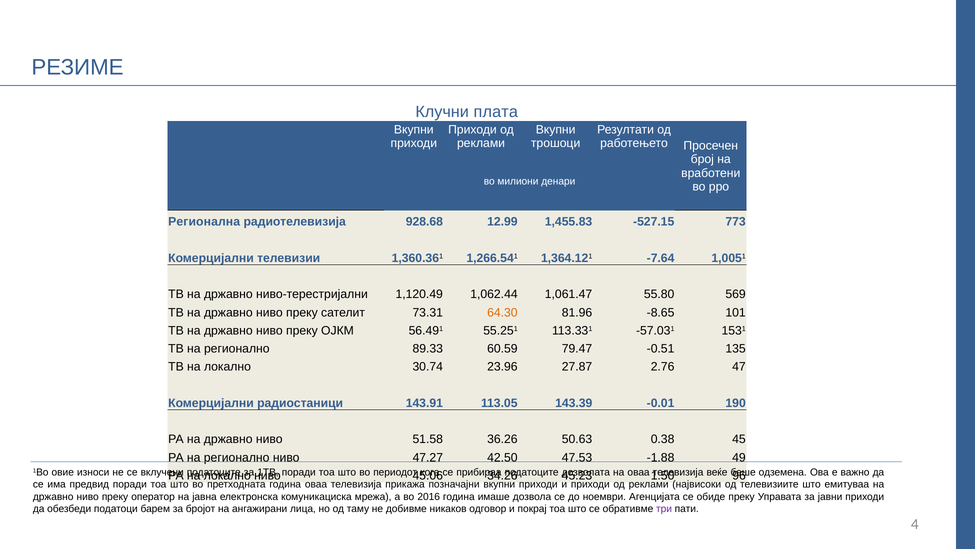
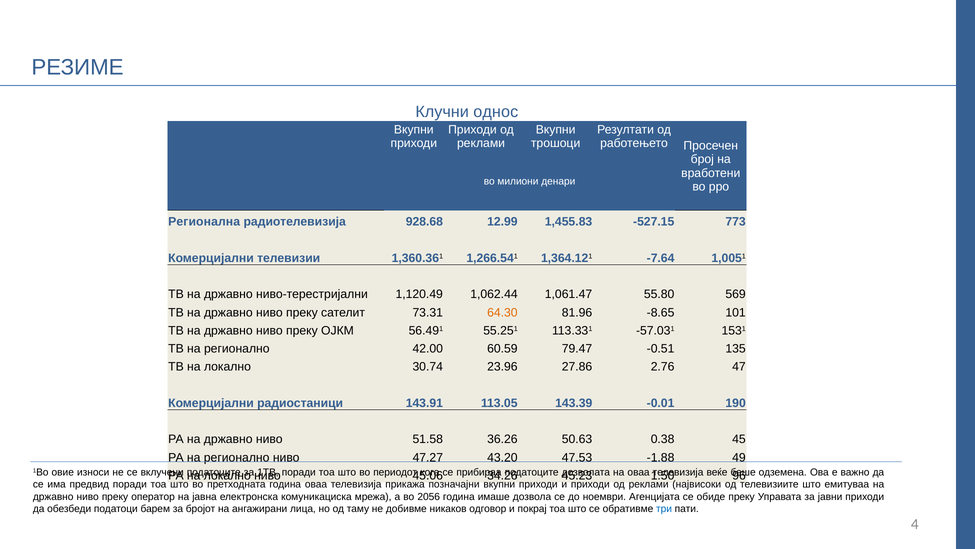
плата: плата -> однос (496, 112)
89.33: 89.33 -> 42.00 (428, 349)
27.87: 27.87 -> 27.86 (577, 367)
42.50: 42.50 -> 43.20 (502, 457)
2016: 2016 -> 2056 (429, 496)
три colour: purple -> blue (664, 509)
